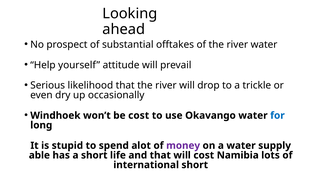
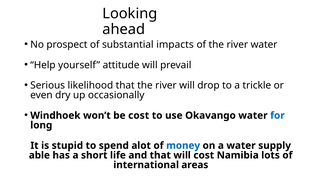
offtakes: offtakes -> impacts (175, 45)
money colour: purple -> blue (183, 146)
international short: short -> areas (195, 165)
